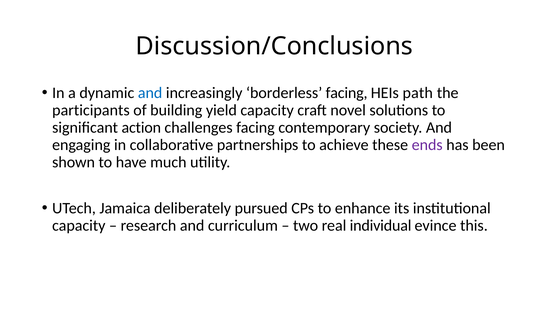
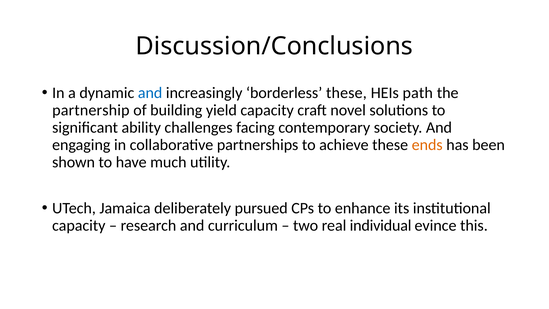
borderless facing: facing -> these (346, 93)
participants: participants -> partnership (91, 110)
action: action -> ability (141, 127)
ends colour: purple -> orange (427, 145)
